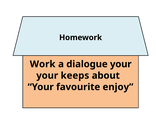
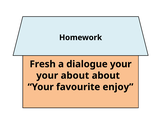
Work: Work -> Fresh (43, 64)
your keeps: keeps -> about (75, 76)
